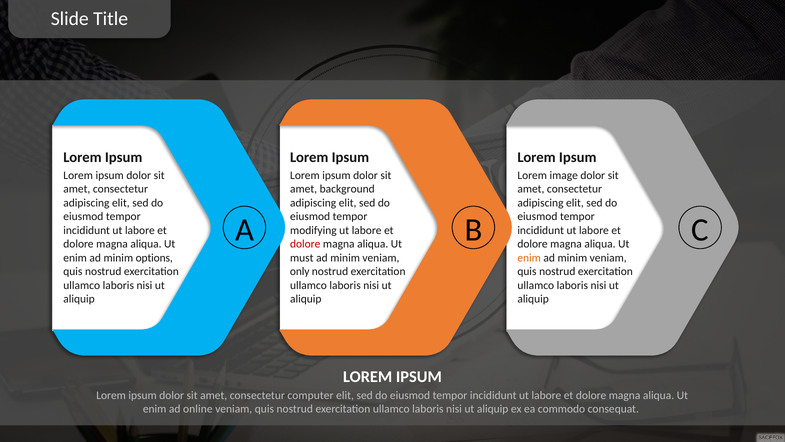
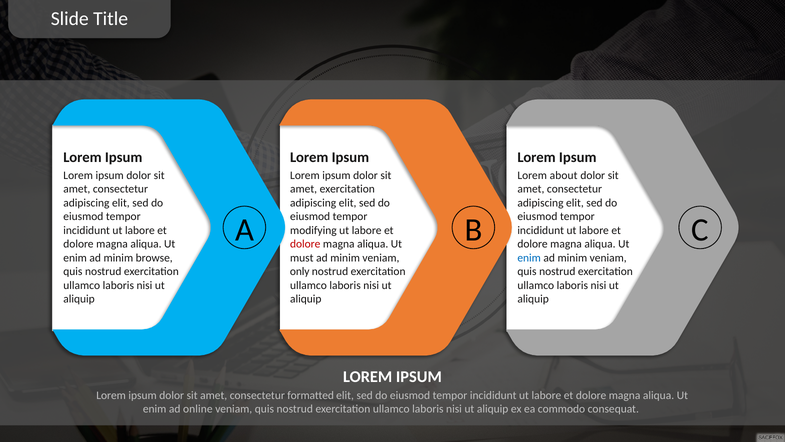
image: image -> about (564, 175)
amet background: background -> exercitation (347, 189)
options: options -> browse (154, 258)
enim colour: orange -> blue (529, 258)
computer: computer -> formatted (311, 395)
